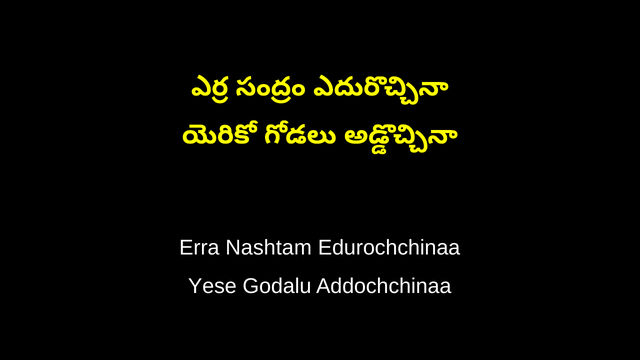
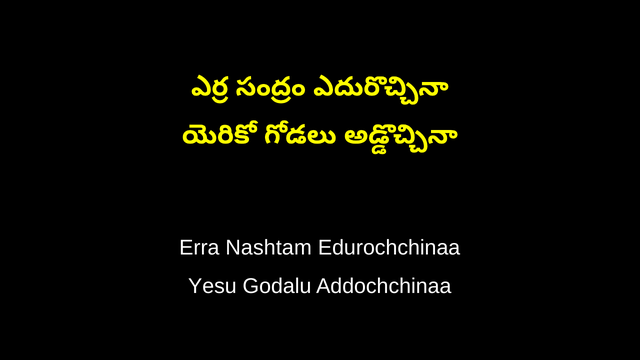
Yese: Yese -> Yesu (212, 286)
